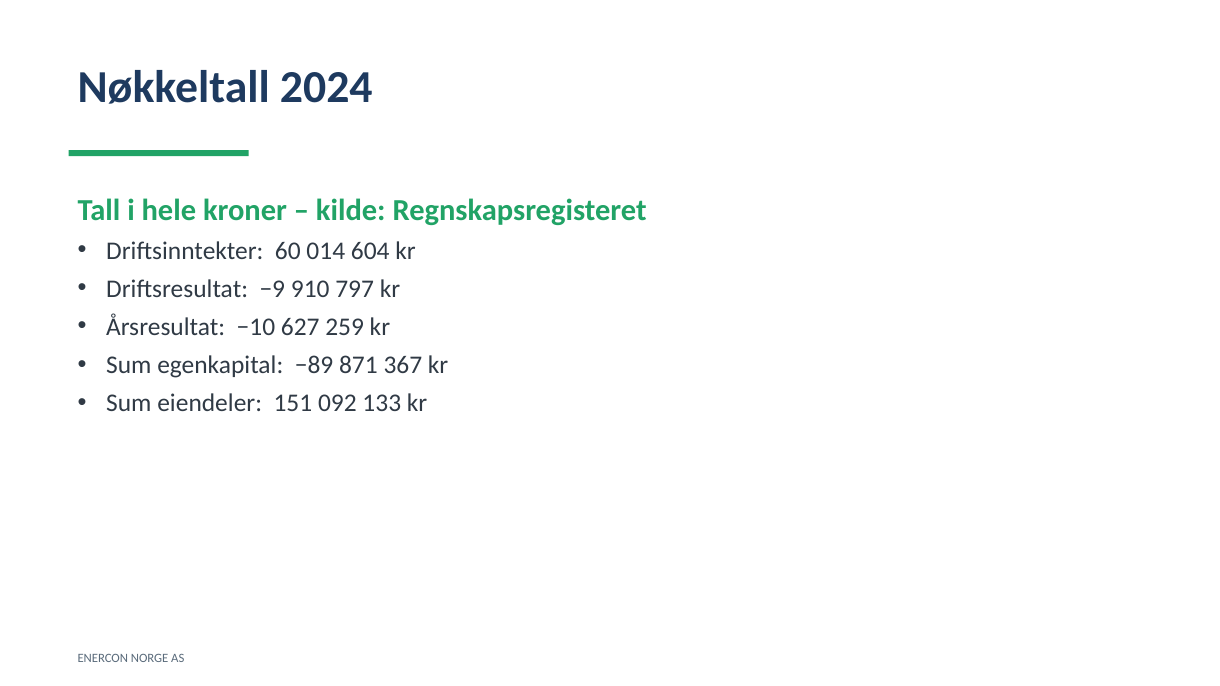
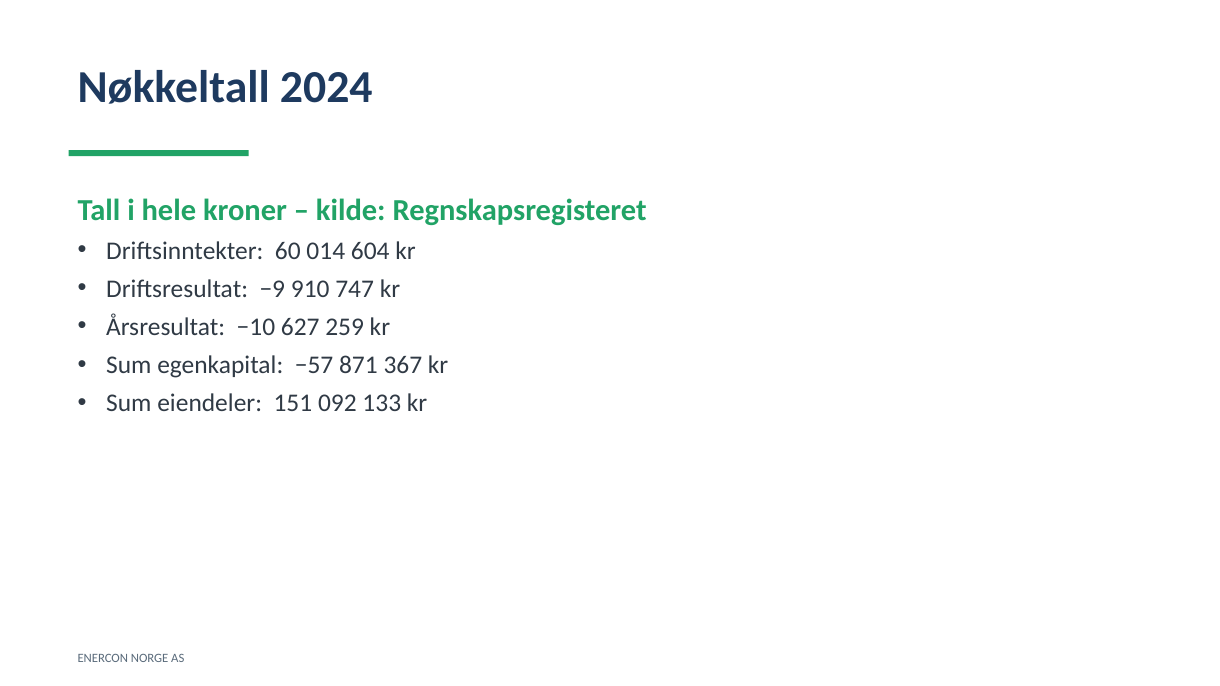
797: 797 -> 747 (355, 289)
−89: −89 -> −57 (314, 365)
